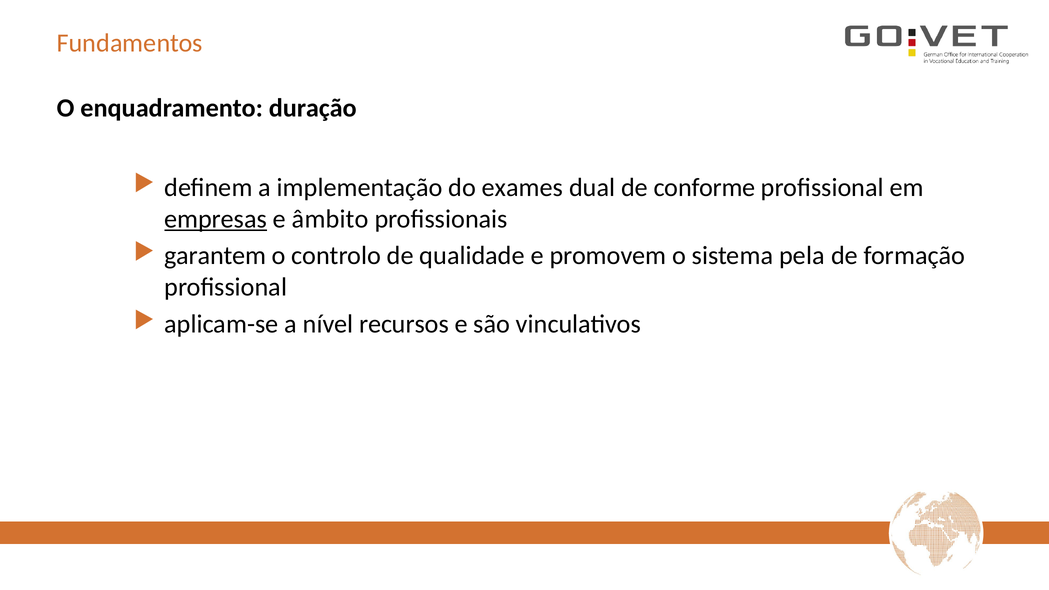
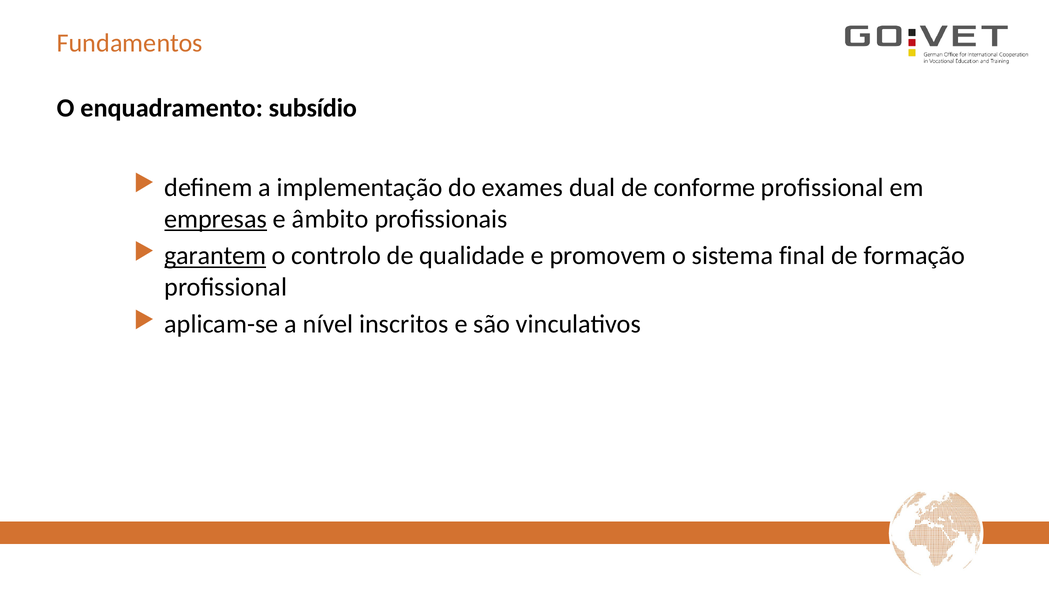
duração: duração -> subsídio (313, 108)
garantem underline: none -> present (215, 256)
pela: pela -> final (802, 256)
recursos: recursos -> inscritos (404, 324)
